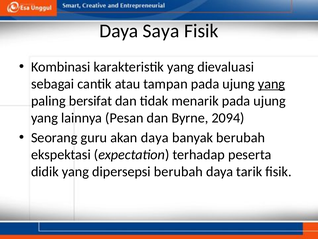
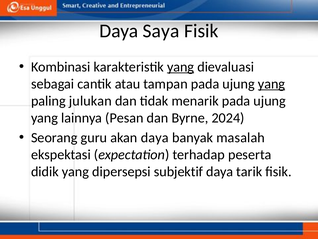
yang underline: none -> present (181, 67)
bersifat: bersifat -> julukan (90, 101)
2094: 2094 -> 2024 (228, 118)
banyak berubah: berubah -> masalah (241, 137)
dipersepsi berubah: berubah -> subjektif (178, 171)
